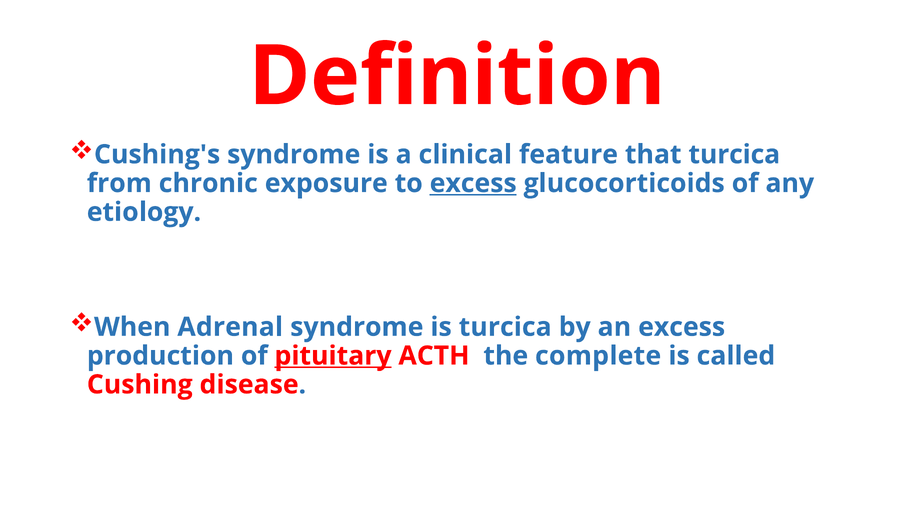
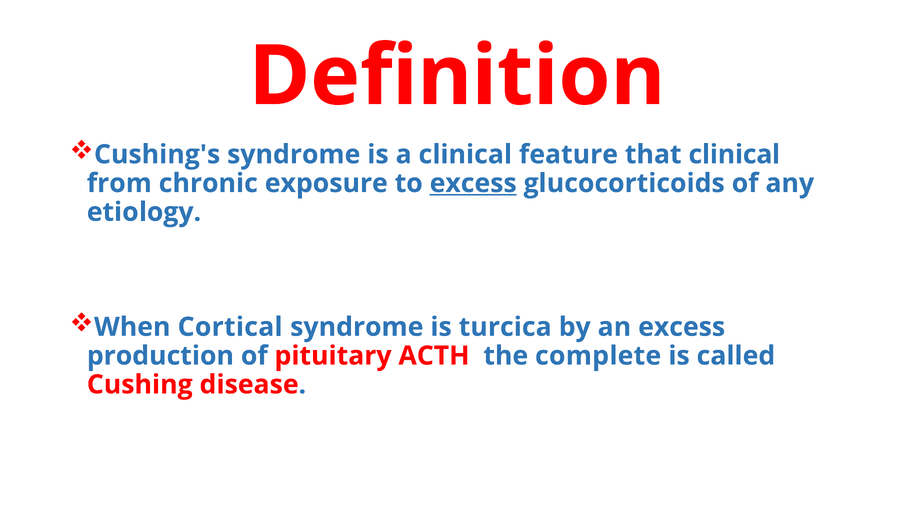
that turcica: turcica -> clinical (734, 155)
Adrenal: Adrenal -> Cortical (230, 327)
pituitary underline: present -> none (333, 356)
